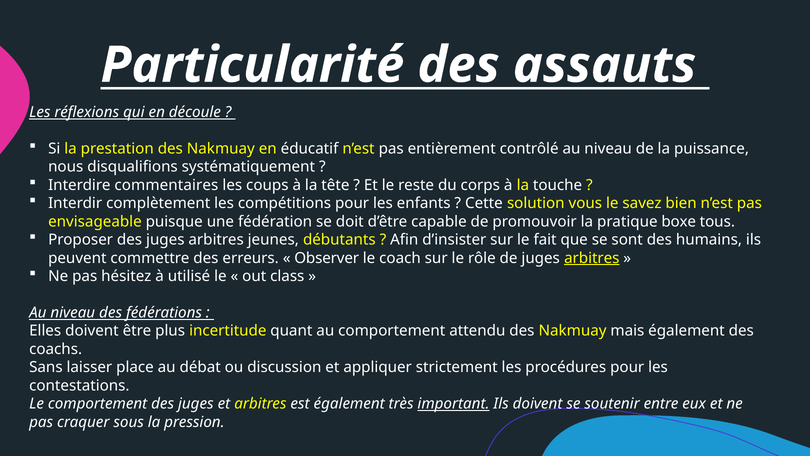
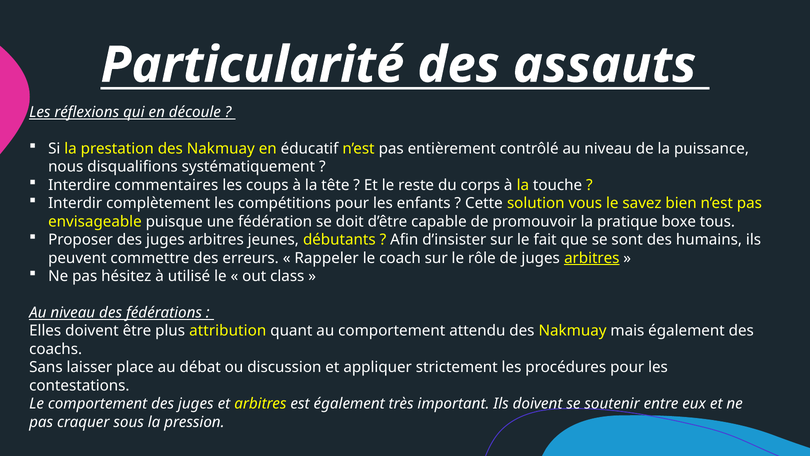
Observer: Observer -> Rappeler (327, 258)
incertitude: incertitude -> attribution (228, 331)
important underline: present -> none (453, 404)
